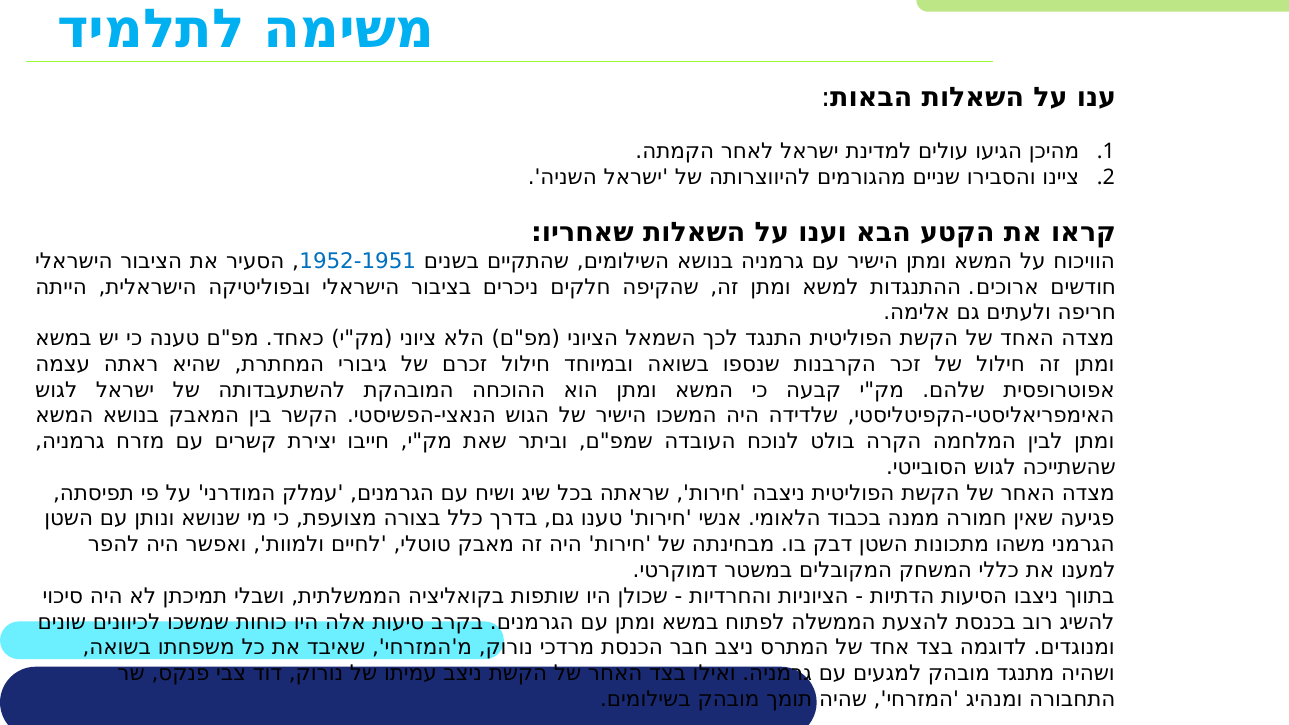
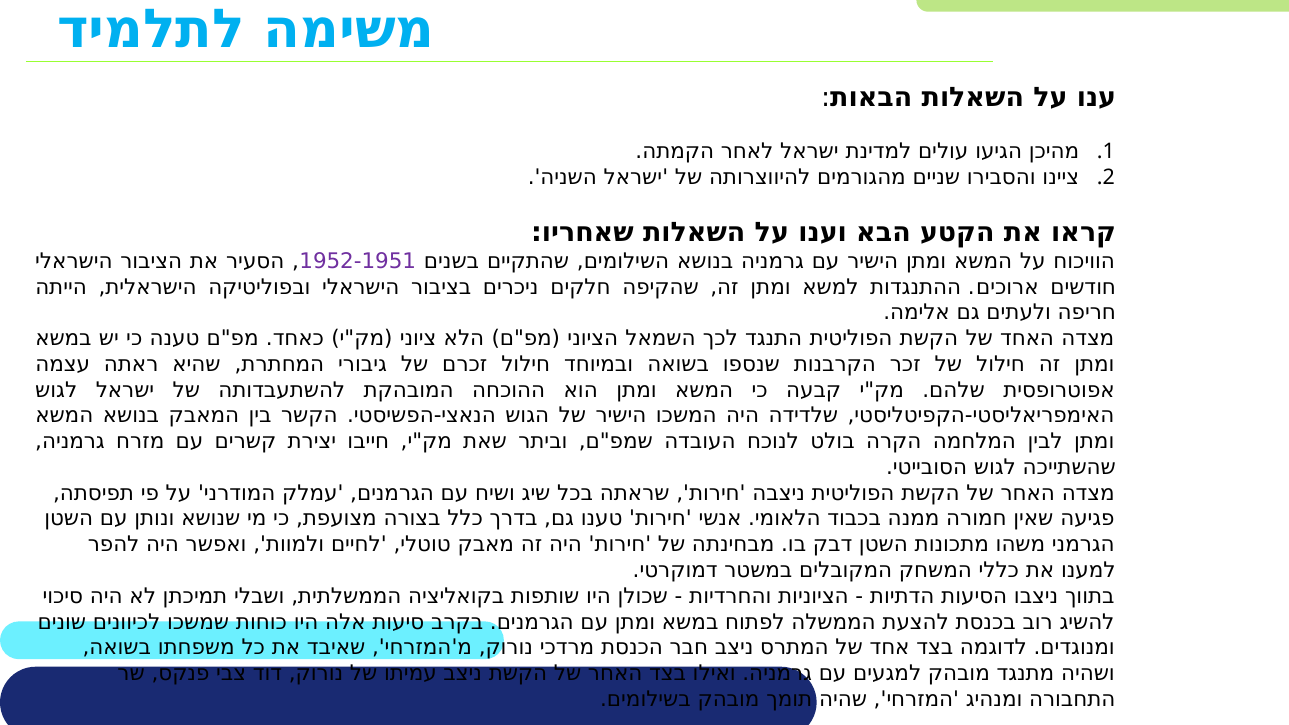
1952-1951 colour: blue -> purple (358, 261)
